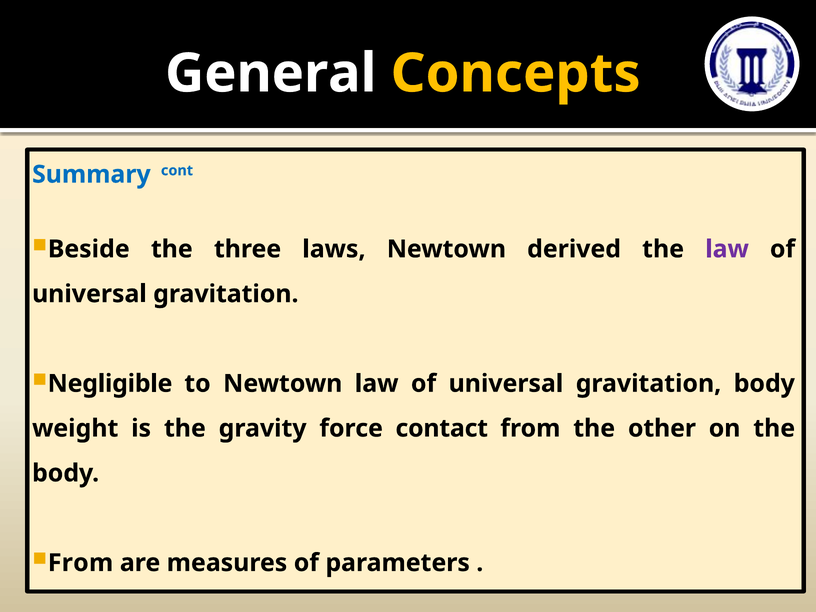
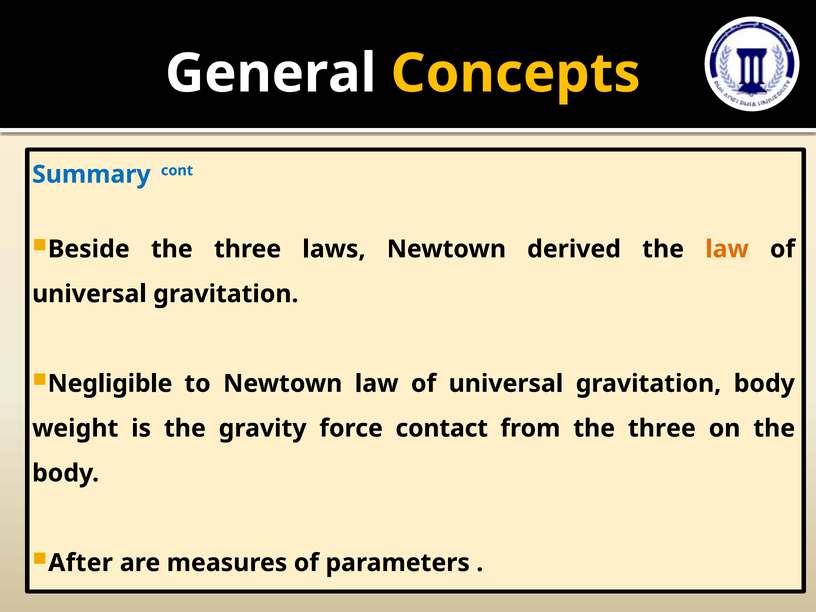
law colour: purple -> orange (727, 249)
from the other: other -> three (662, 428)
From: From -> After (81, 563)
